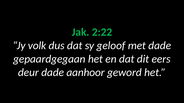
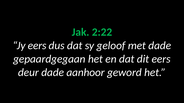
Jy volk: volk -> eers (37, 46)
